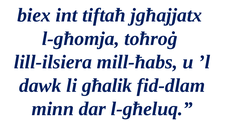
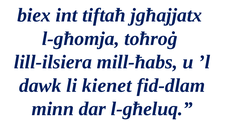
għalik: għalik -> kienet (107, 86)
